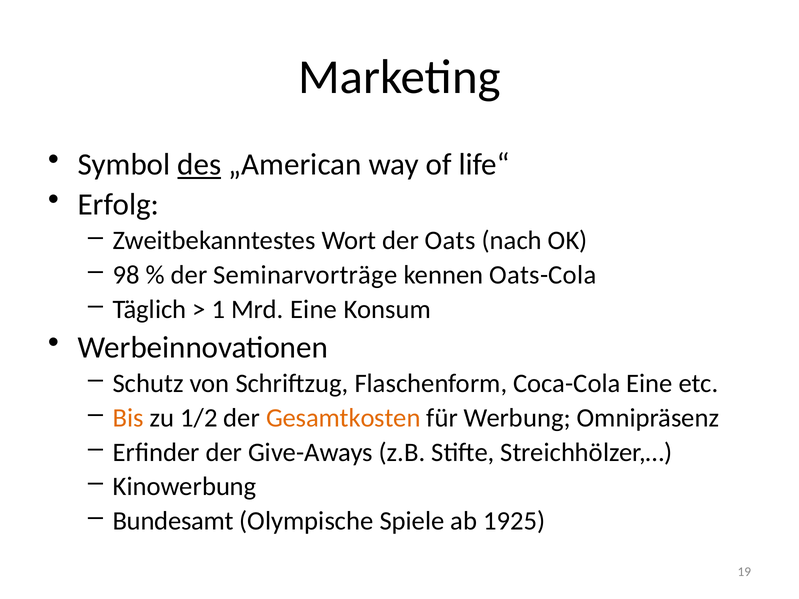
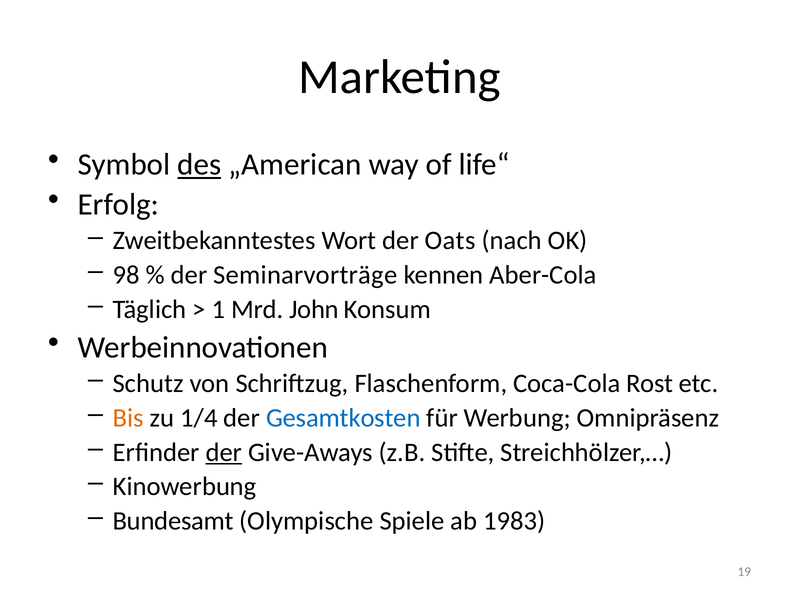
Oats-Cola: Oats-Cola -> Aber-Cola (543, 275)
Mrd Eine: Eine -> John (314, 309)
Coca-Cola Eine: Eine -> Rost (650, 384)
1/2: 1/2 -> 1/4 (199, 418)
Gesamtkosten colour: orange -> blue (343, 418)
der underline: none -> present (224, 452)
1925: 1925 -> 1983 (514, 521)
